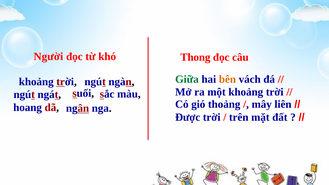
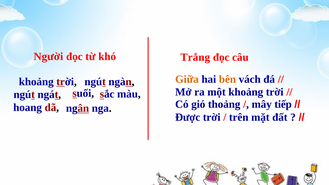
Thong: Thong -> Trắng (195, 57)
Giữa colour: green -> orange (187, 79)
liên: liên -> tiếp (283, 104)
